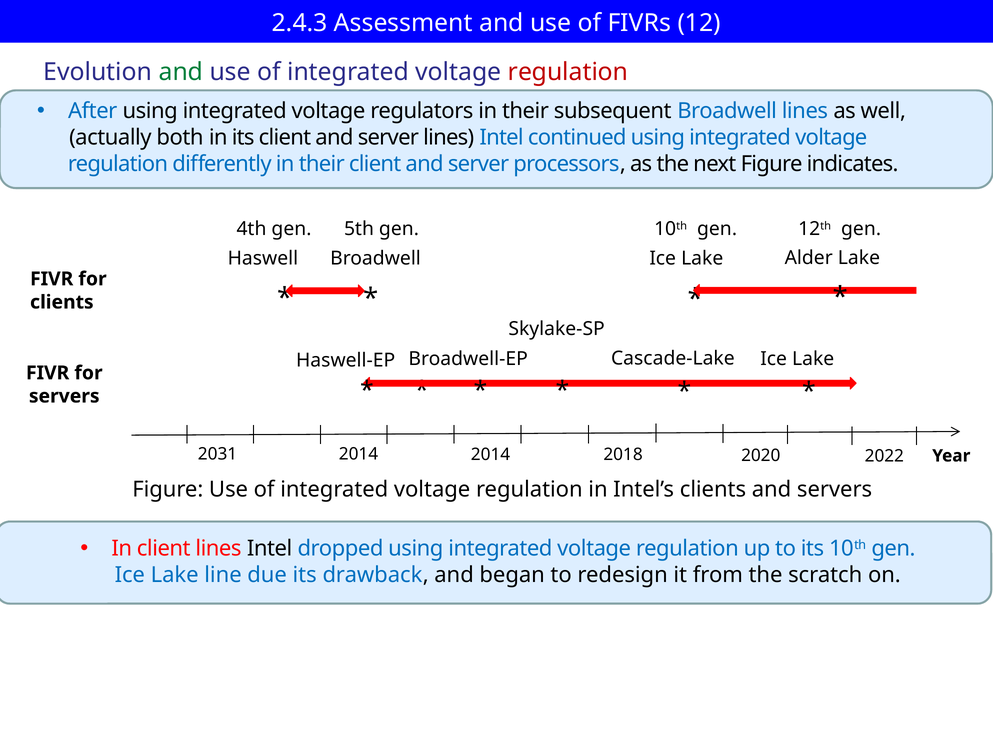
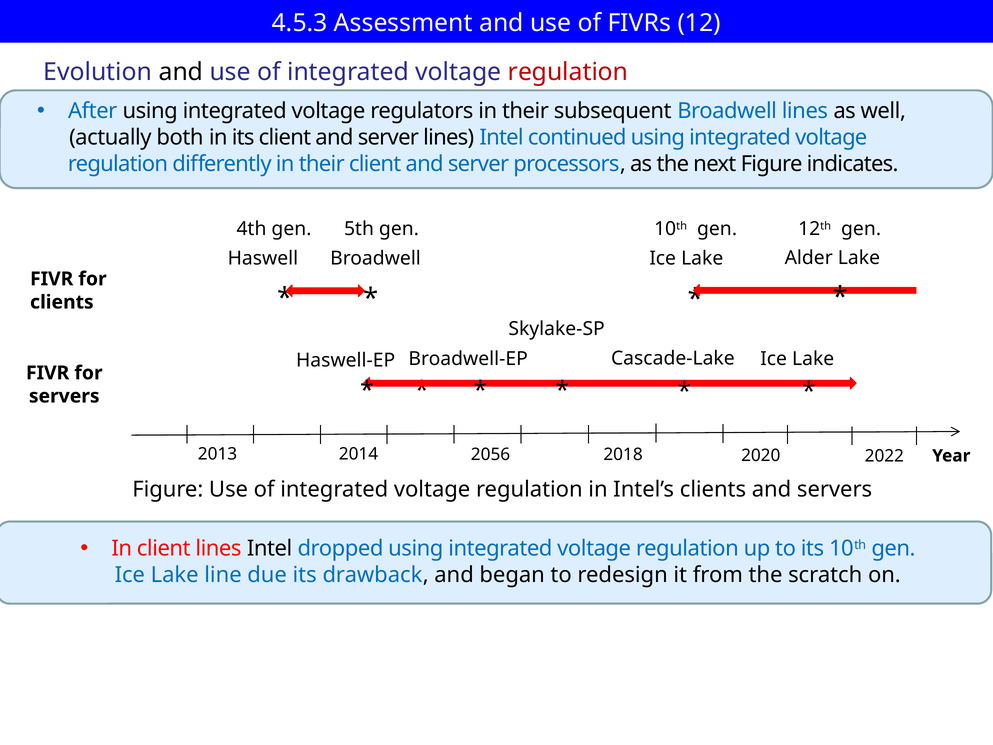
2.4.3: 2.4.3 -> 4.5.3 (300, 23)
and colour: green -> black (181, 72)
2031: 2031 -> 2013 (218, 454)
2014 2014: 2014 -> 2056 (491, 455)
